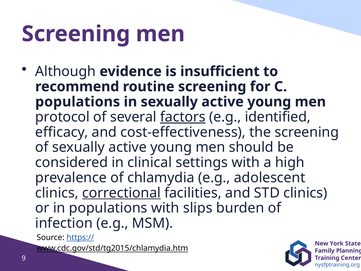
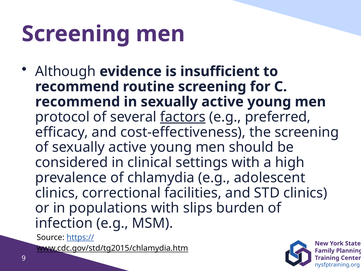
populations: populations -> recommend (78, 102)
identified: identified -> preferred (278, 117)
correctional underline: present -> none (121, 193)
